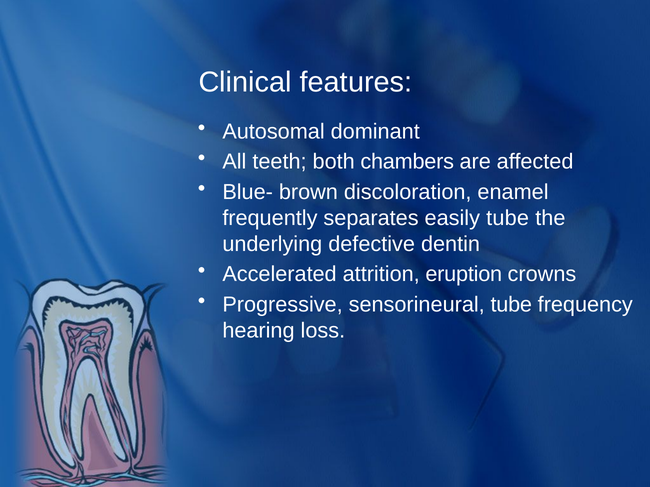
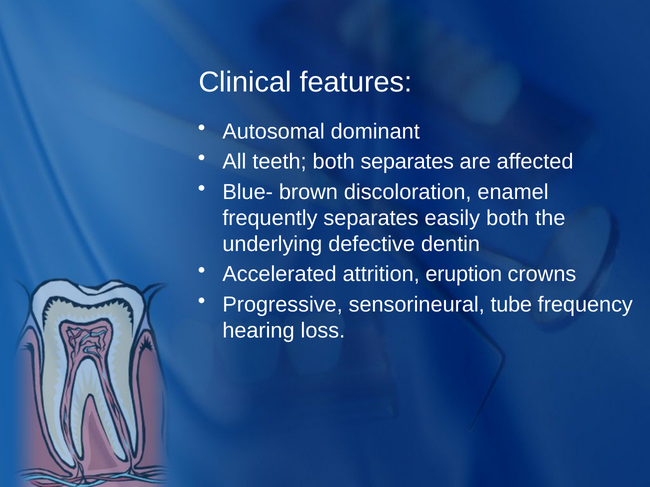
both chambers: chambers -> separates (407, 162)
easily tube: tube -> both (508, 218)
